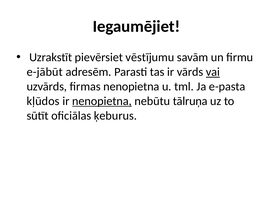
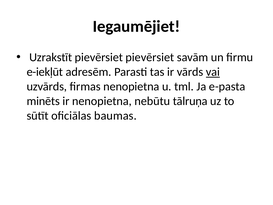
pievērsiet vēstījumu: vēstījumu -> pievērsiet (150, 57)
e-jābūt: e-jābūt -> e-iekļūt (45, 72)
kļūdos: kļūdos -> minēts (43, 101)
nenopietna underline: present -> none (102, 101)
ķeburus: ķeburus -> baumas (115, 116)
